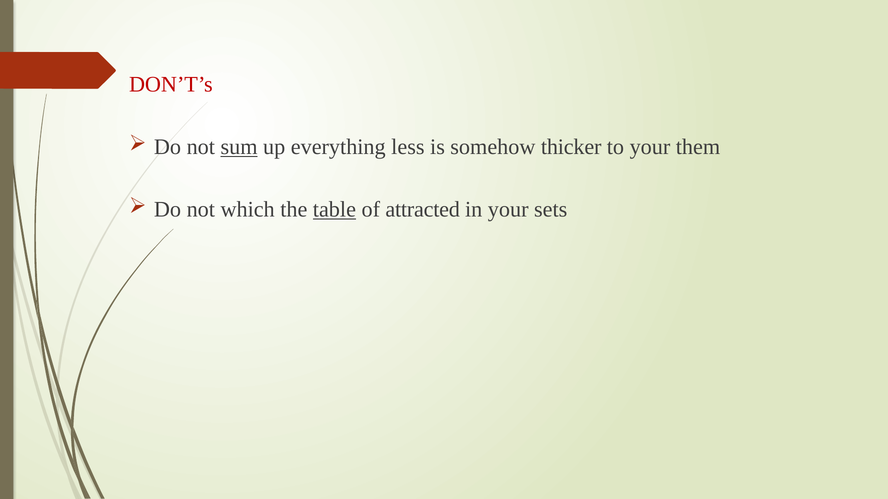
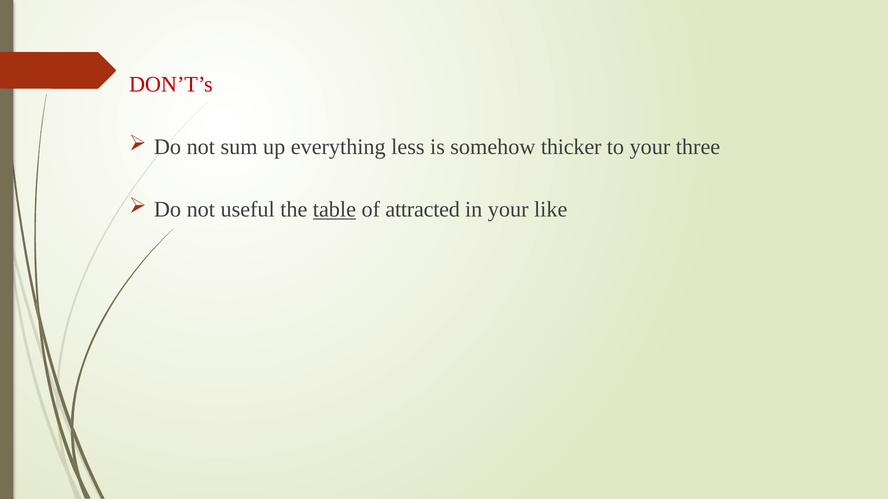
sum underline: present -> none (239, 147)
them: them -> three (698, 147)
which: which -> useful (248, 210)
sets: sets -> like (551, 210)
